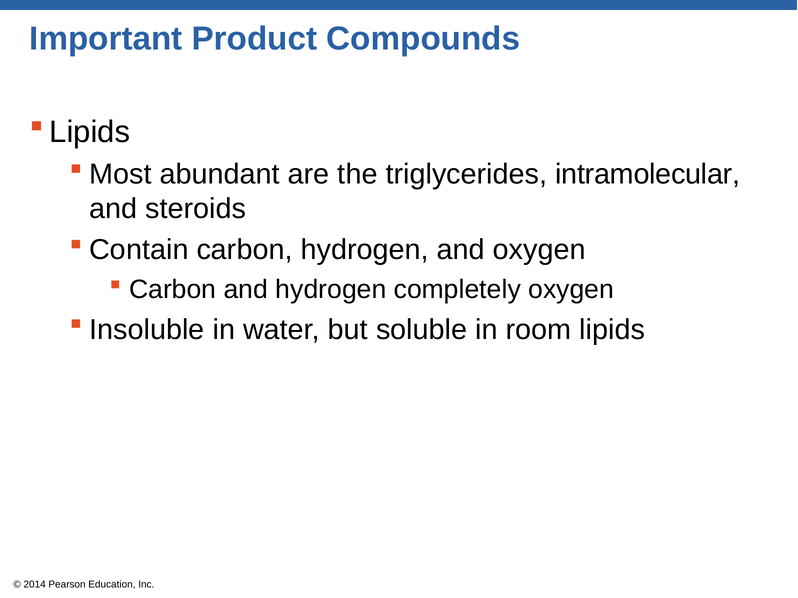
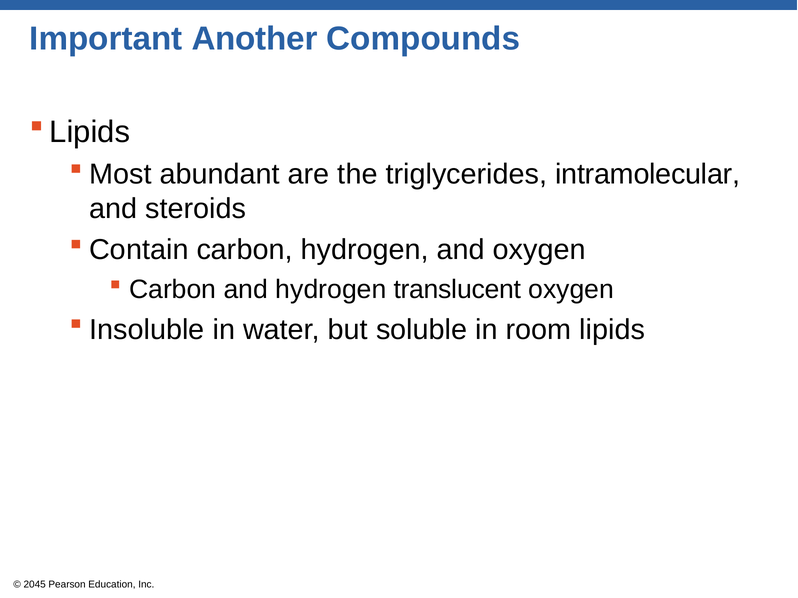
Product: Product -> Another (255, 39)
completely: completely -> translucent (457, 290)
2014: 2014 -> 2045 (35, 585)
